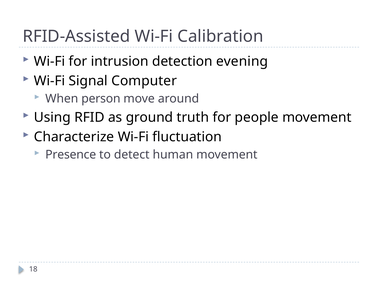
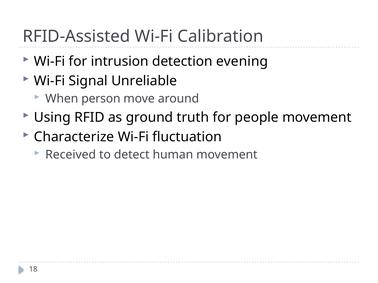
Computer: Computer -> Unreliable (144, 81)
Presence: Presence -> Received (71, 155)
